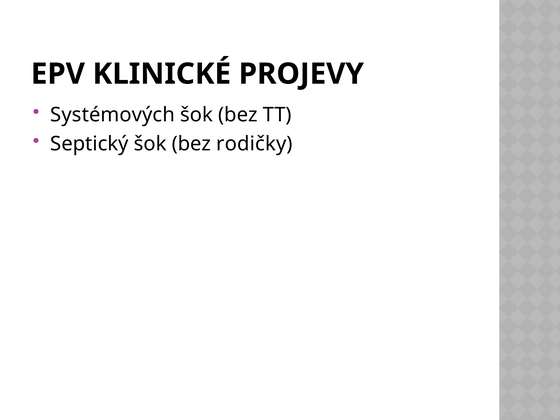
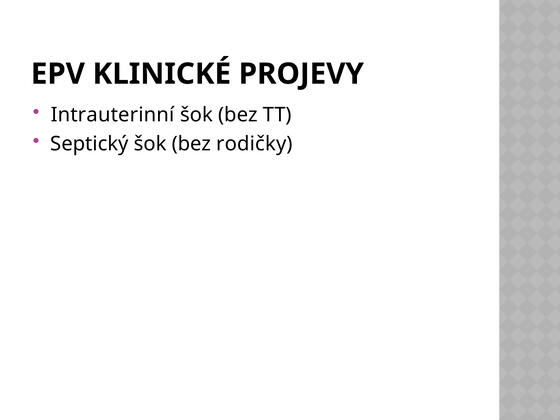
Systémových: Systémových -> Intrauterinní (113, 115)
